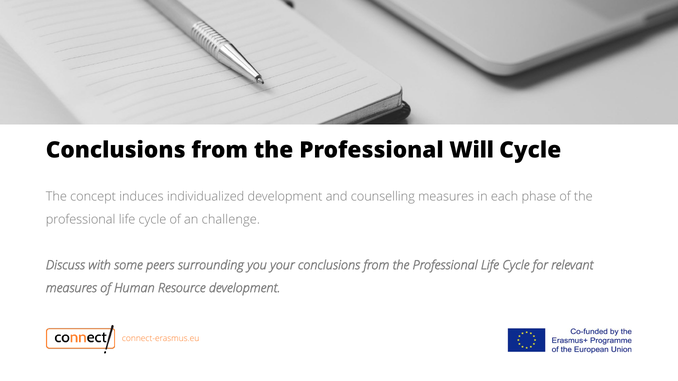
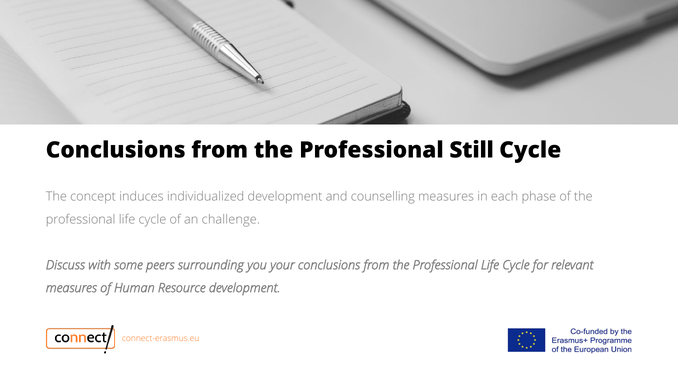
Will: Will -> Still (472, 150)
